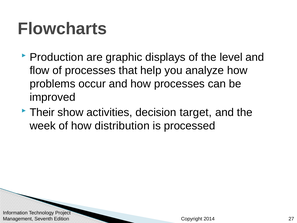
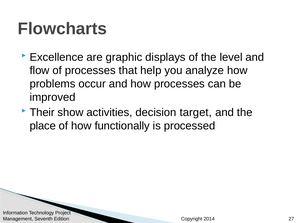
Production: Production -> Excellence (57, 57)
week: week -> place (43, 126)
distribution: distribution -> functionally (122, 126)
